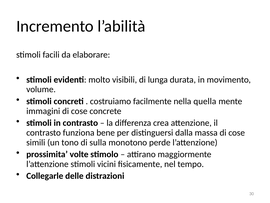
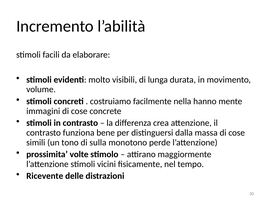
quella: quella -> hanno (205, 101)
Collegarle: Collegarle -> Ricevente (45, 176)
